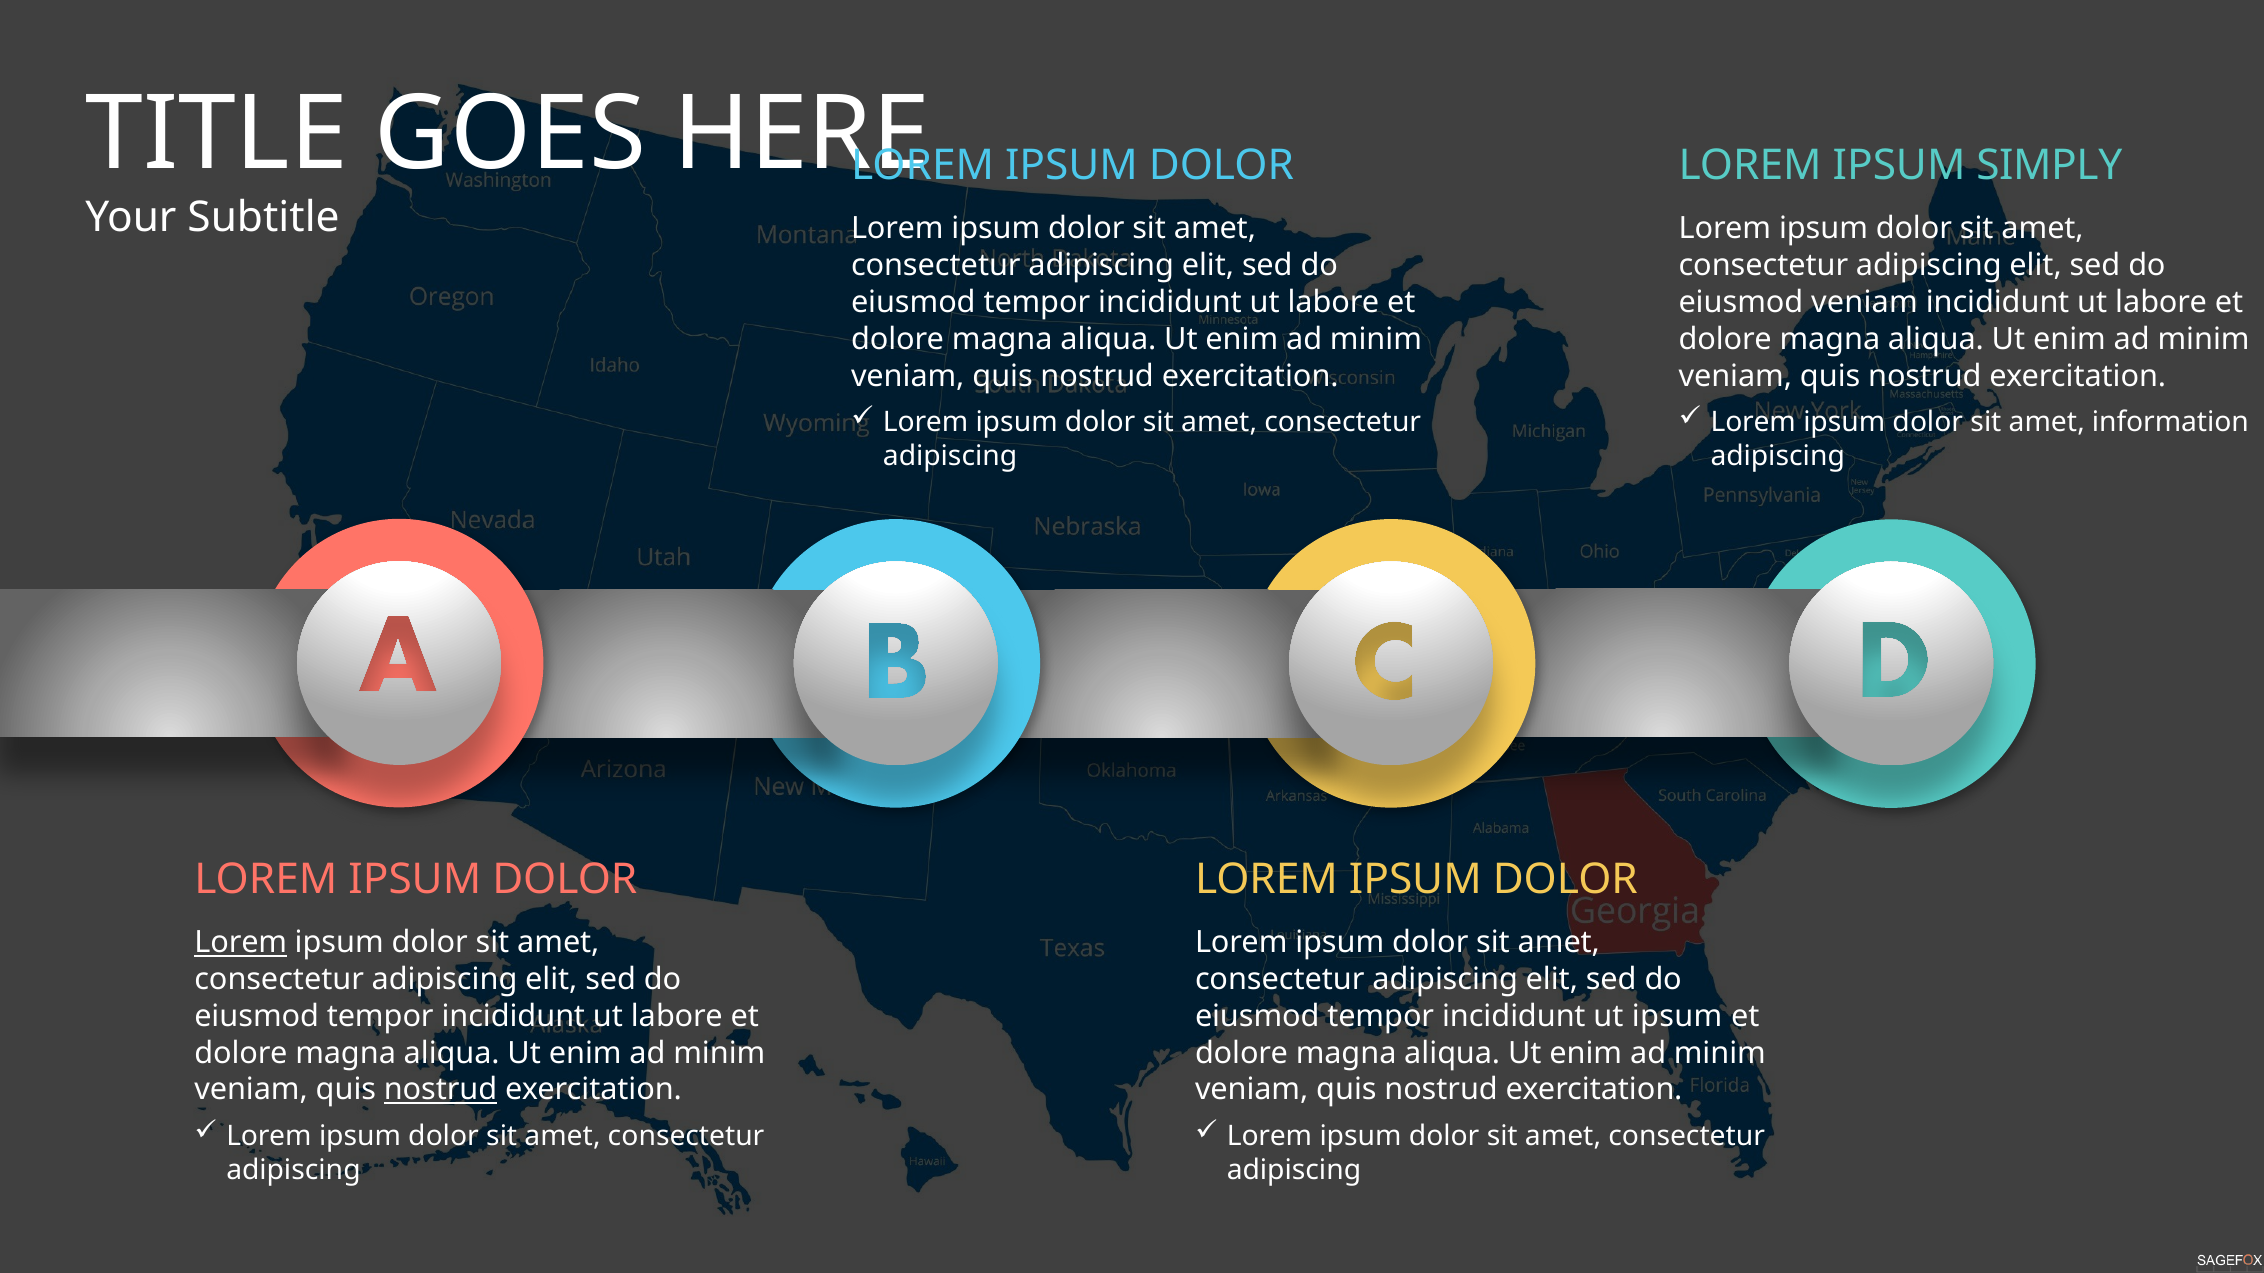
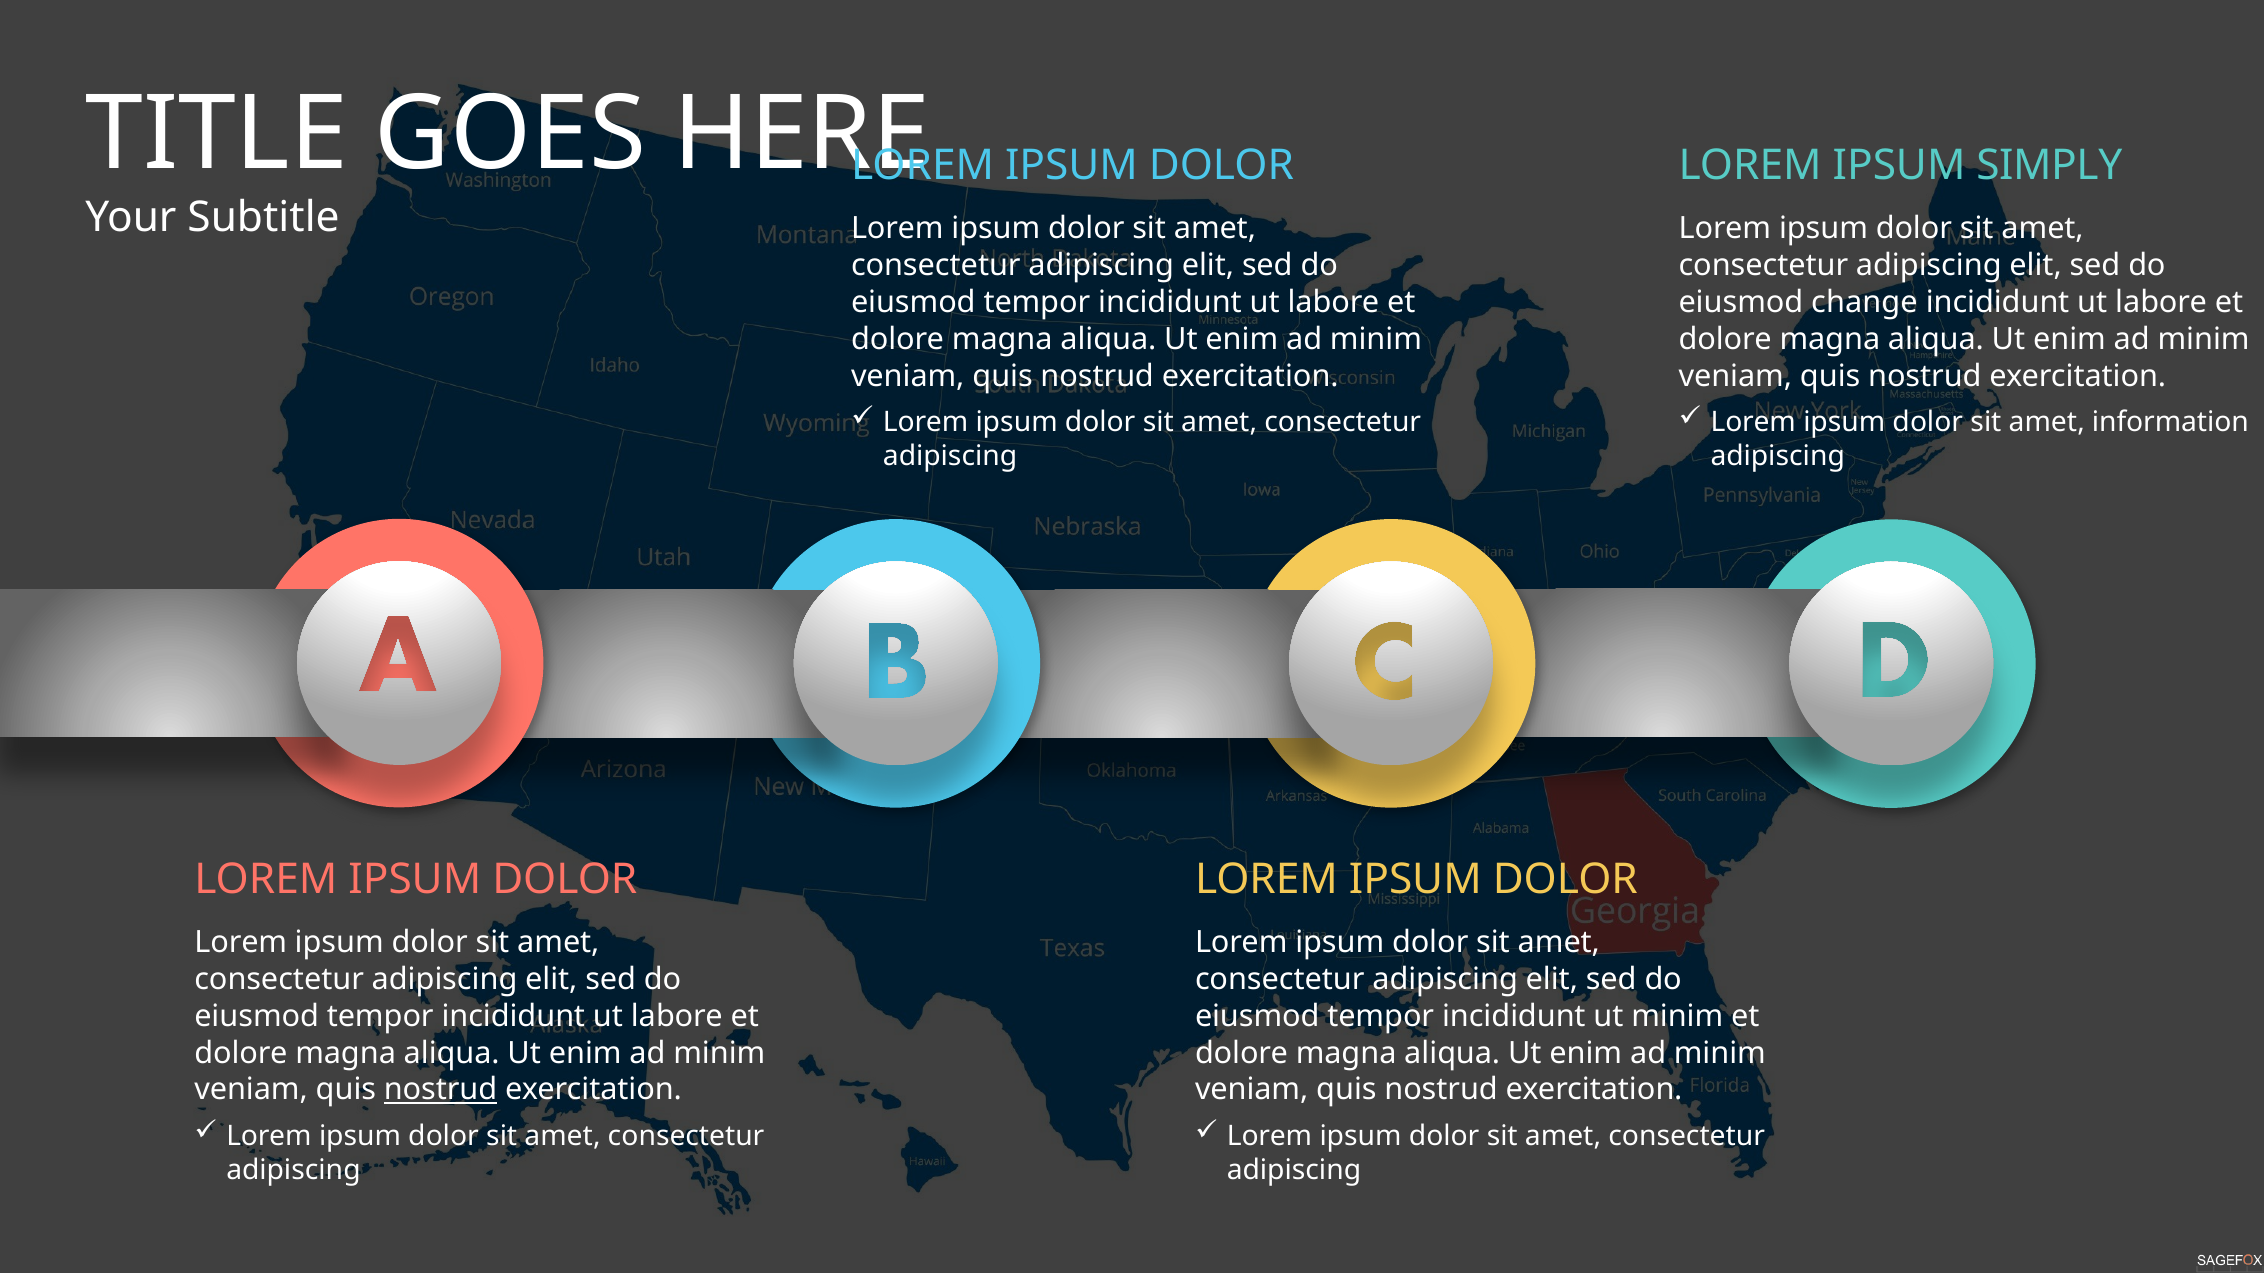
eiusmod veniam: veniam -> change (1864, 302)
Lorem underline: present -> none (241, 943)
ut ipsum: ipsum -> minim (1677, 1017)
